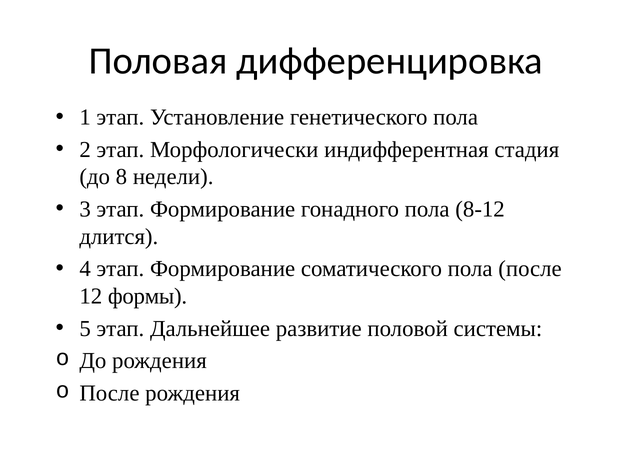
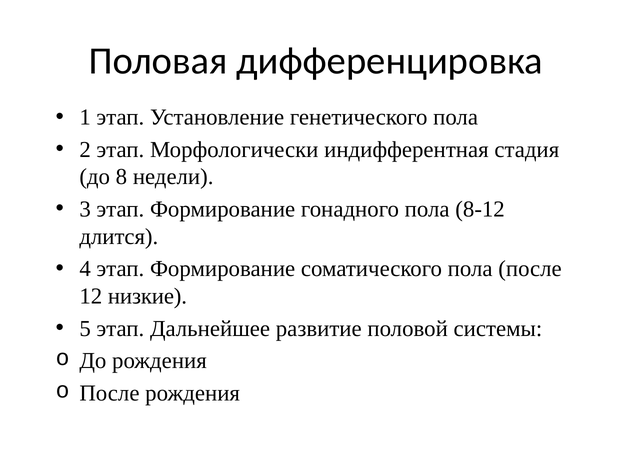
формы: формы -> низкие (147, 296)
